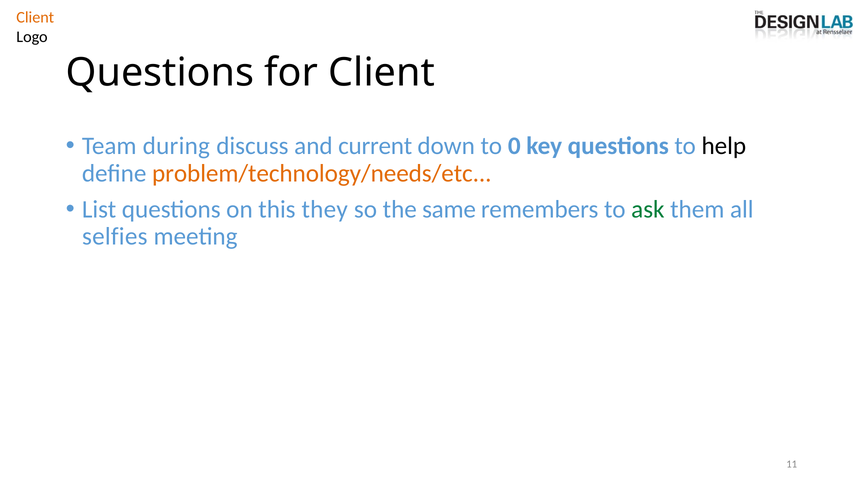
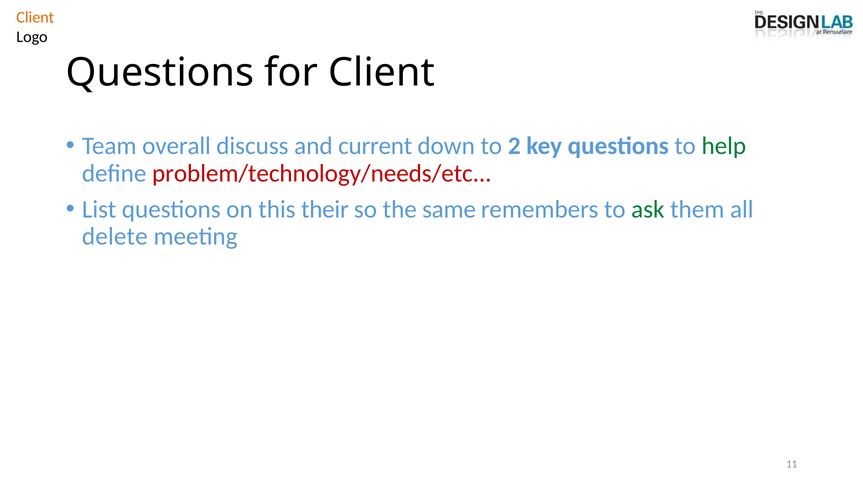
during: during -> overall (177, 146)
0: 0 -> 2 (514, 146)
help colour: black -> green (724, 146)
problem/technology/needs/etc colour: orange -> red (322, 173)
they: they -> their (325, 209)
selfies: selfies -> delete (115, 236)
